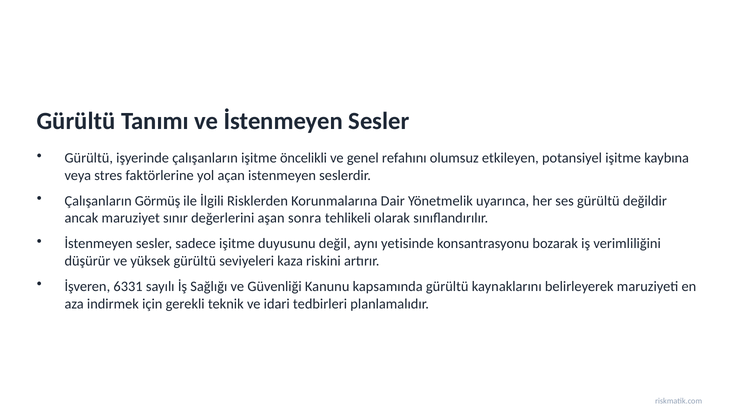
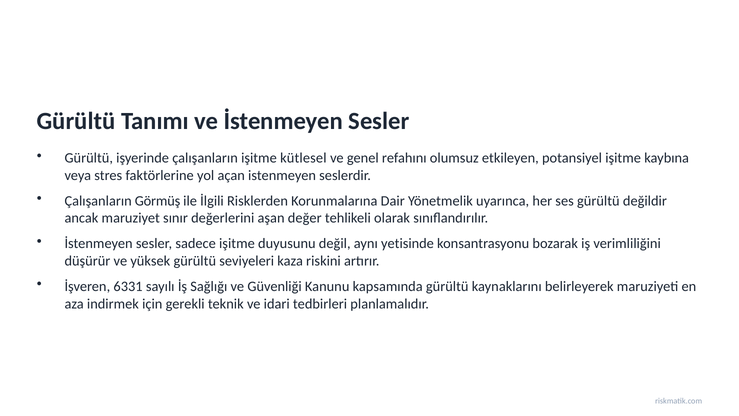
öncelikli: öncelikli -> kütlesel (303, 158)
sonra: sonra -> değer (305, 218)
